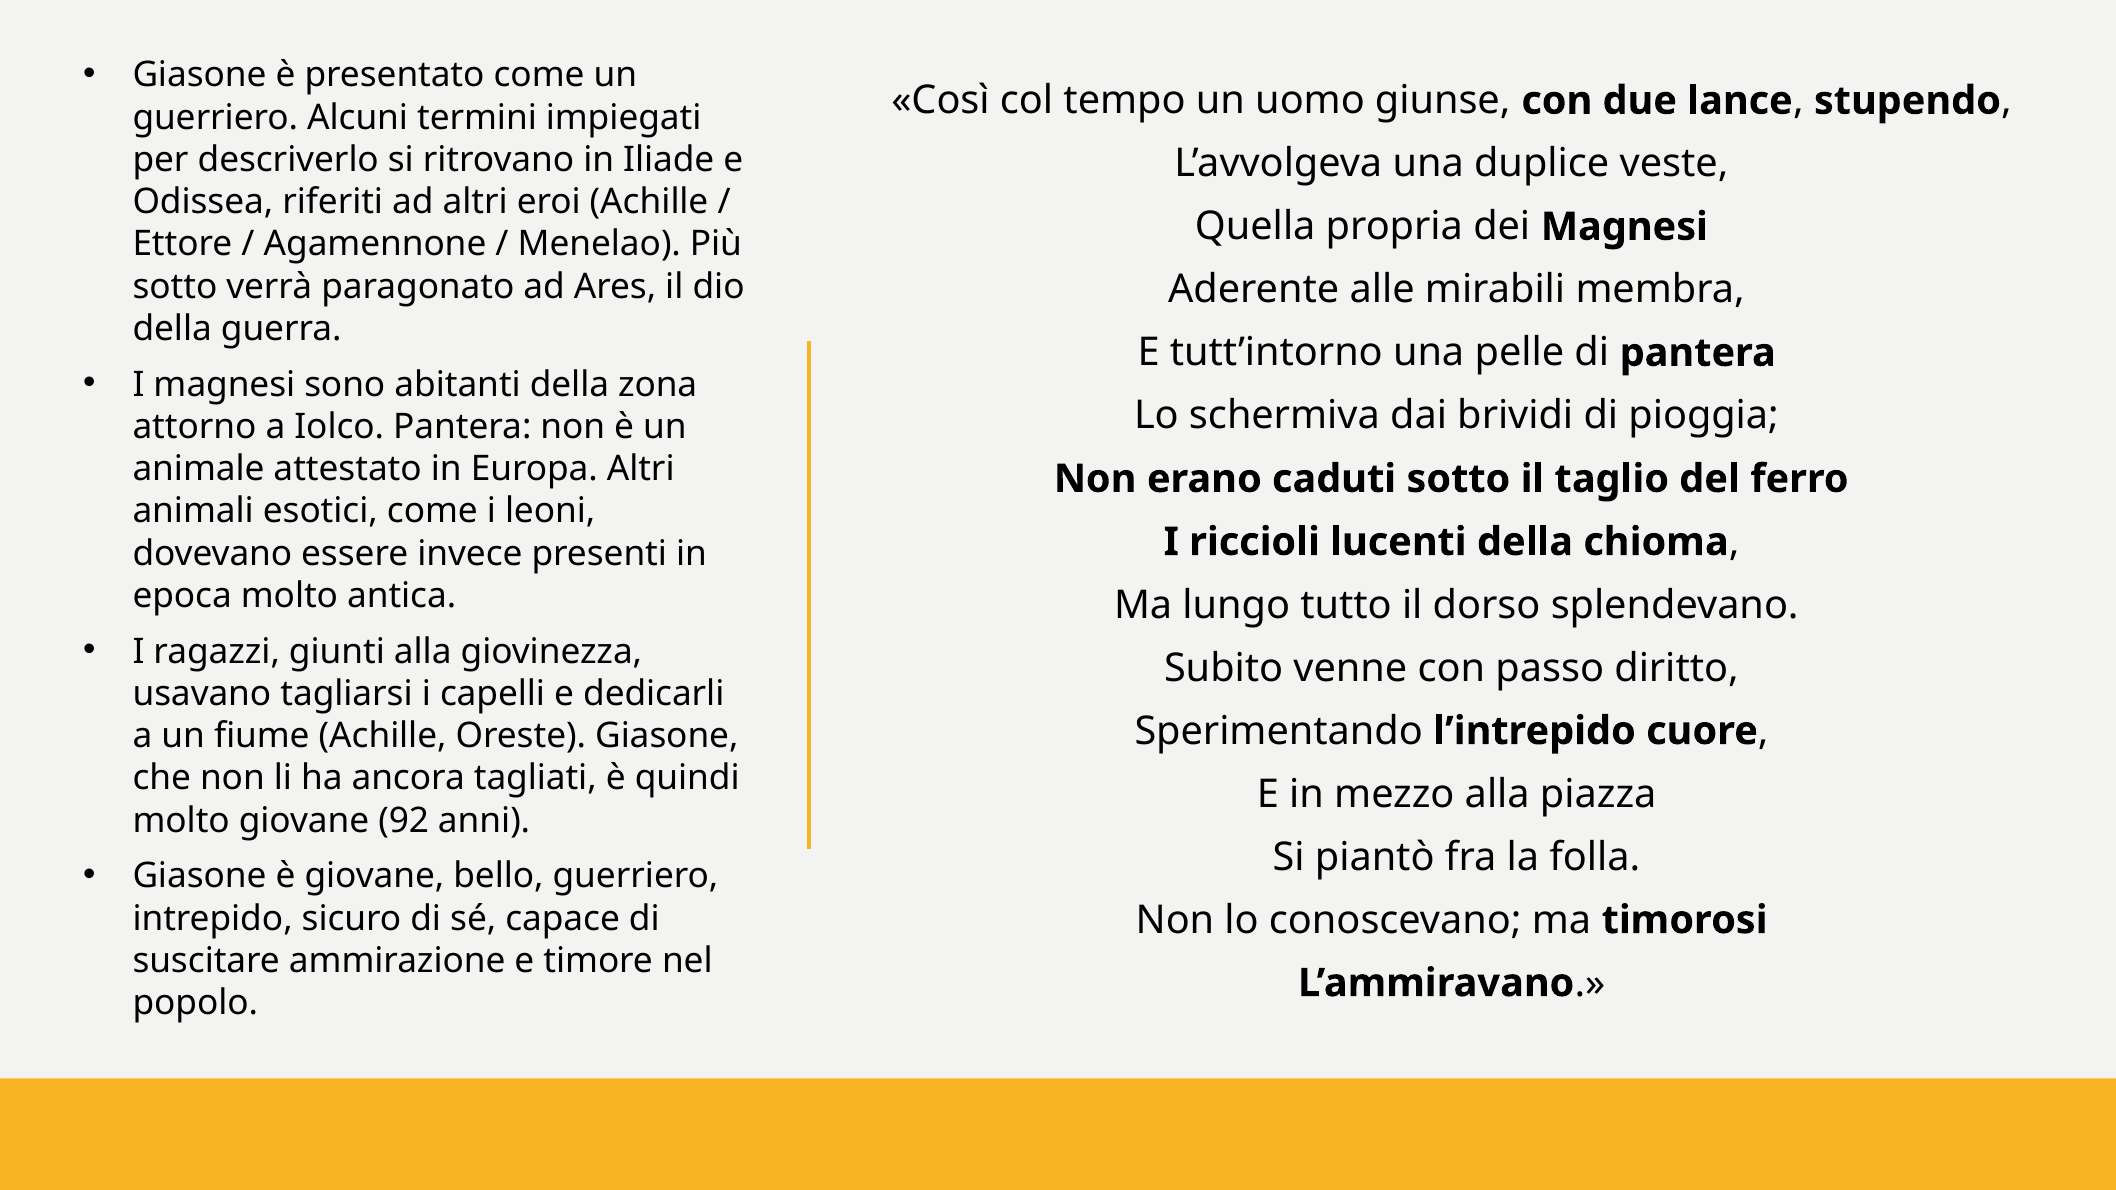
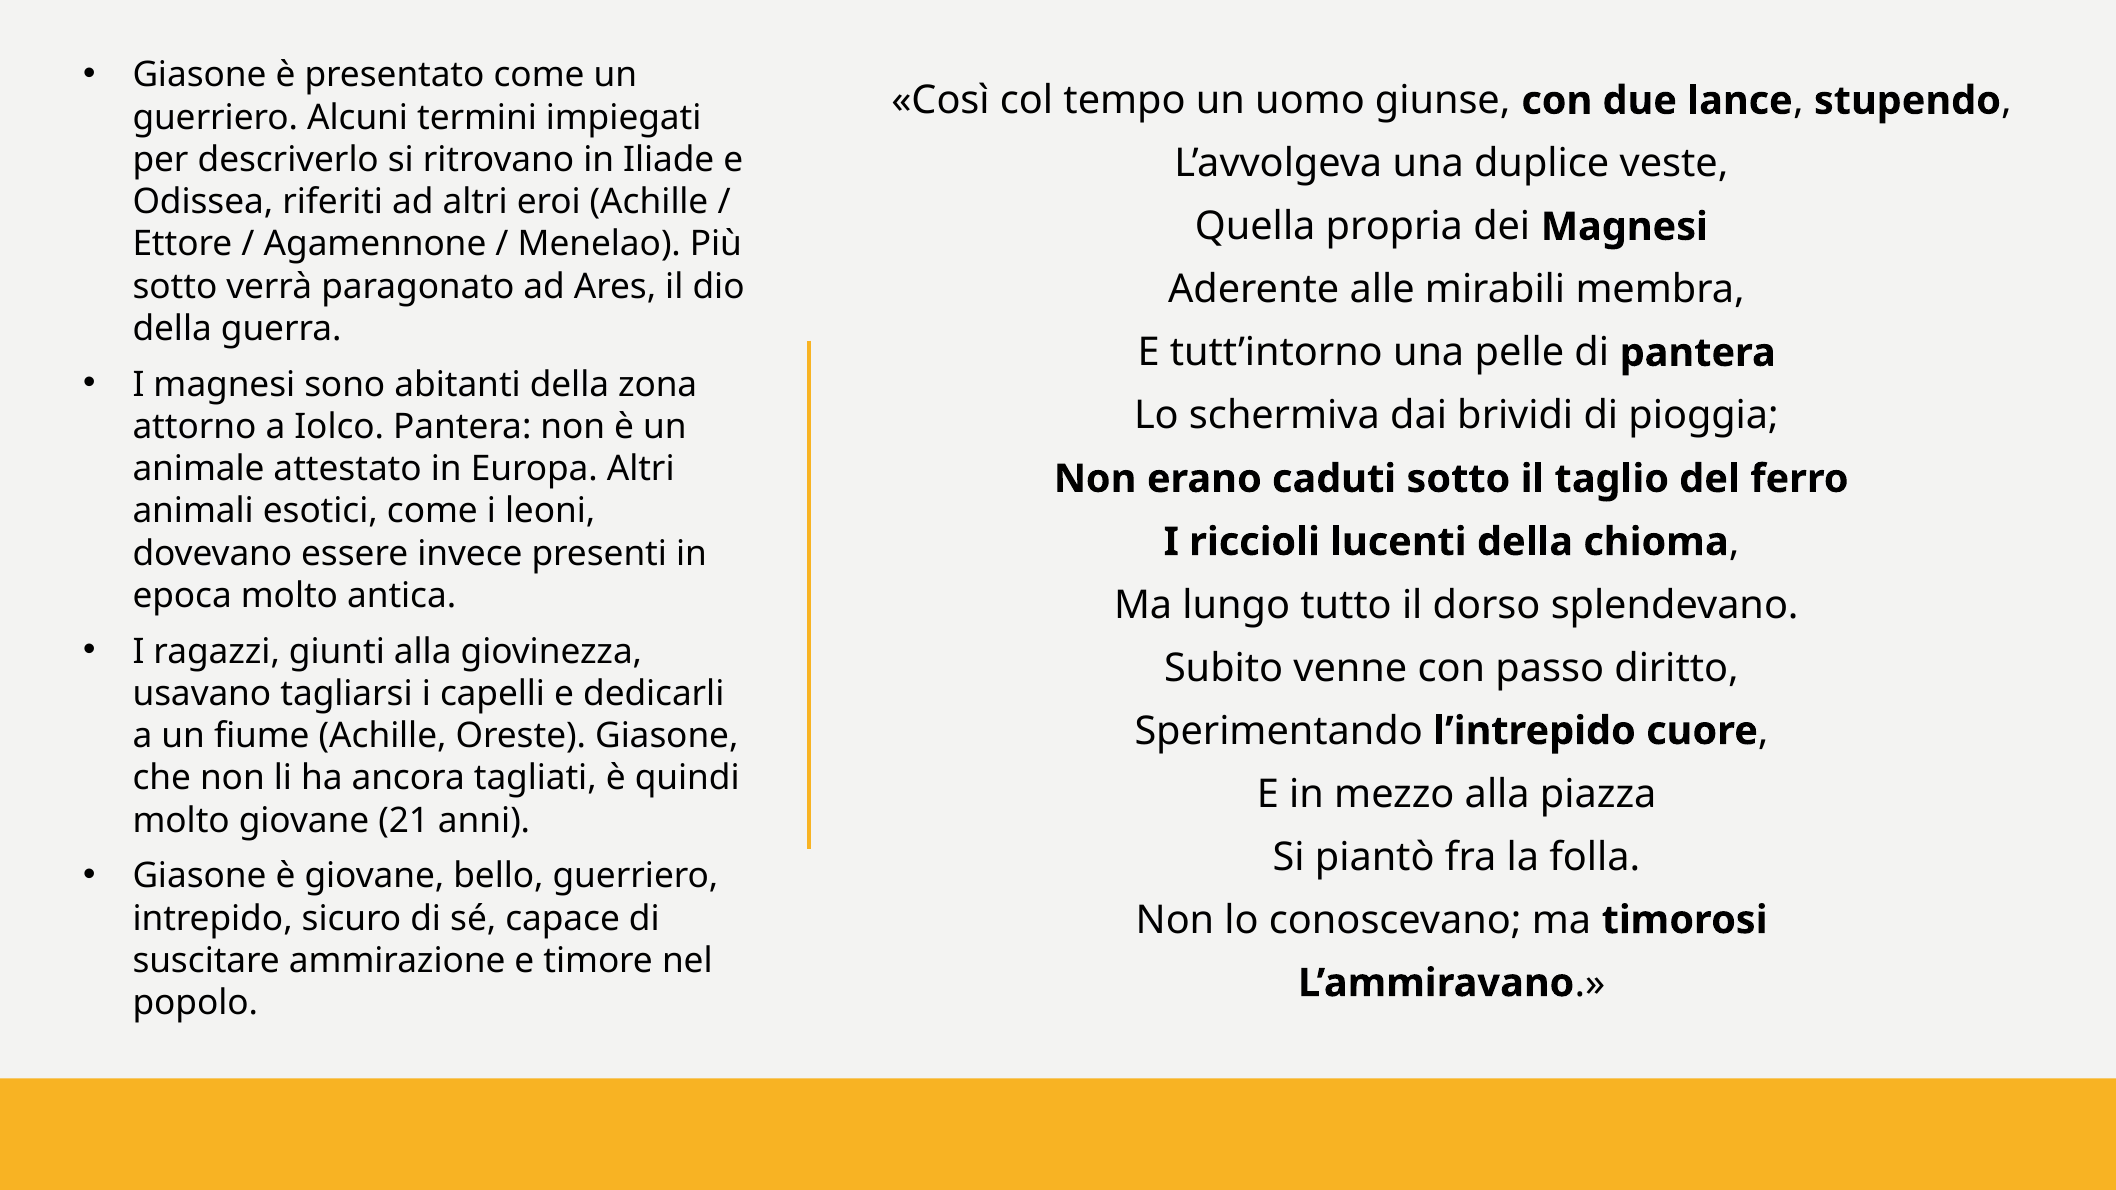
92: 92 -> 21 (404, 821)
